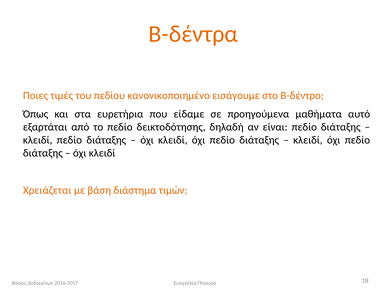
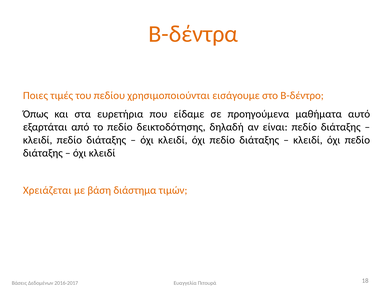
κανονικοποιημένο: κανονικοποιημένο -> χρησιμοποιούνται (169, 95)
